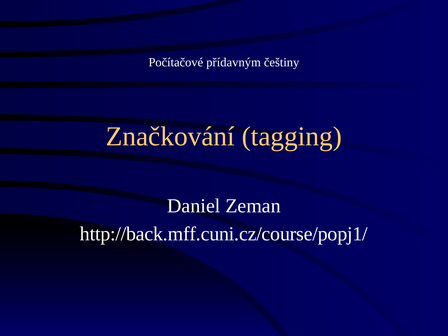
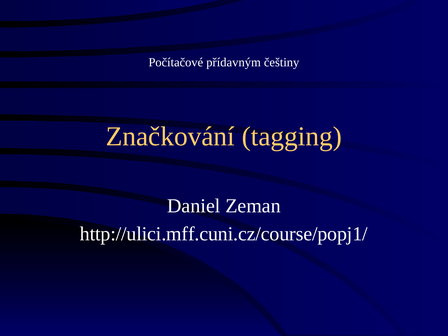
http://back.mff.cuni.cz/course/popj1/: http://back.mff.cuni.cz/course/popj1/ -> http://ulici.mff.cuni.cz/course/popj1/ (224, 234)
